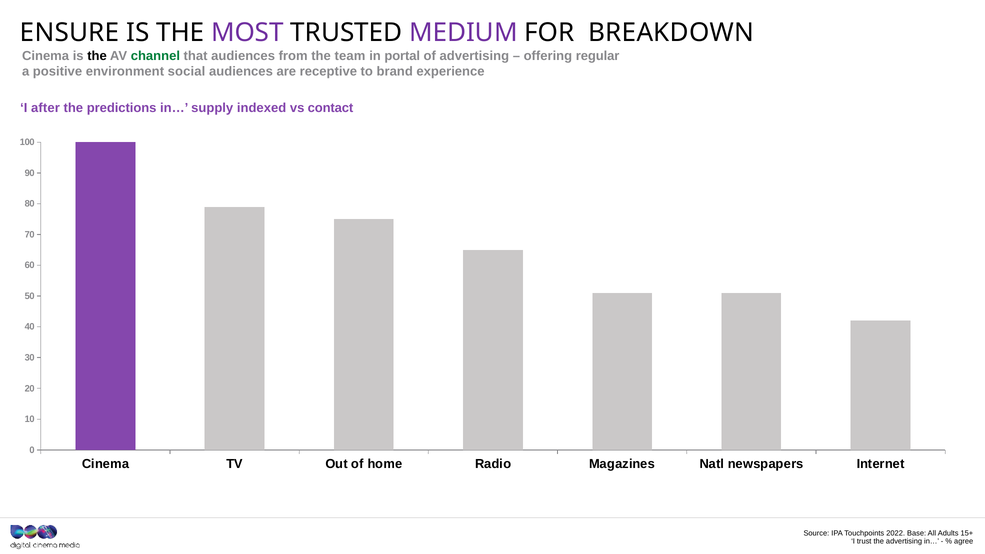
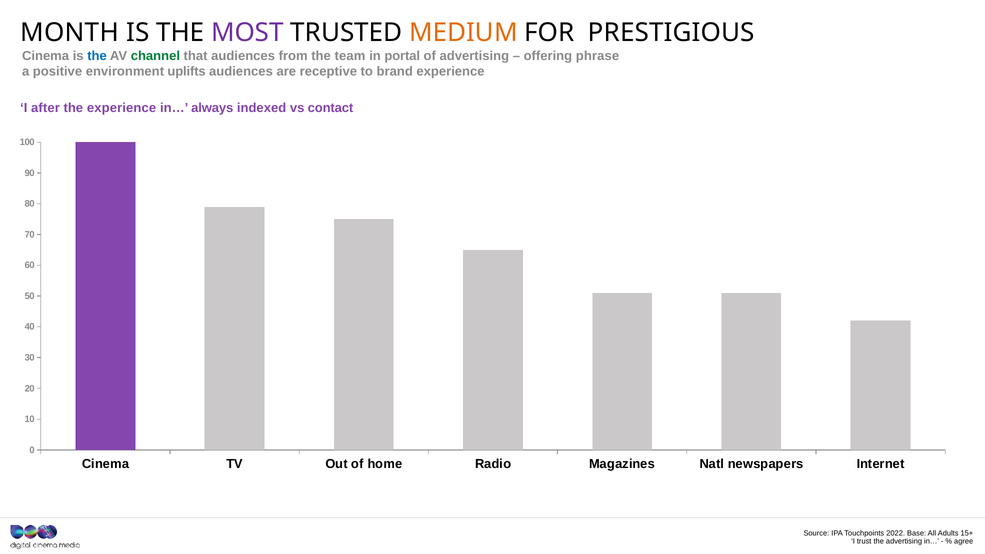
ENSURE: ENSURE -> MONTH (70, 32)
MEDIUM colour: purple -> orange (463, 32)
BREAKDOWN: BREAKDOWN -> PRESTIGIOUS (671, 32)
the colour: black -> blue (97, 56)
regular: regular -> phrase (597, 56)
social: social -> uplifts (187, 72)
the predictions: predictions -> experience (122, 108)
supply: supply -> always (212, 108)
